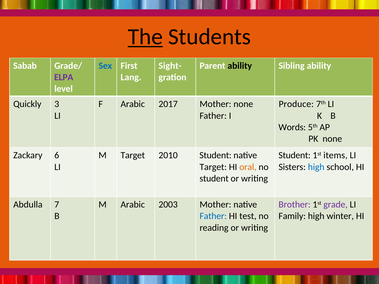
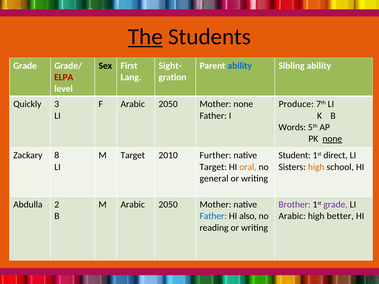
Sabab: Sabab -> Grade (25, 66)
Sex colour: blue -> black (105, 66)
ability colour: black -> blue (240, 66)
ELPA colour: purple -> red (64, 77)
F Arabic 2017: 2017 -> 2050 (168, 104)
none underline: none -> present (332, 139)
6: 6 -> 8 (57, 155)
2010 Student: Student -> Further (215, 155)
items: items -> direct (336, 155)
high colour: blue -> orange (316, 167)
student: student -> general (214, 179)
7: 7 -> 2 (57, 205)
M Arabic 2003: 2003 -> 2050 (168, 205)
test: test -> also (248, 216)
Family: Family -> Arabic (292, 216)
winter: winter -> better (340, 216)
